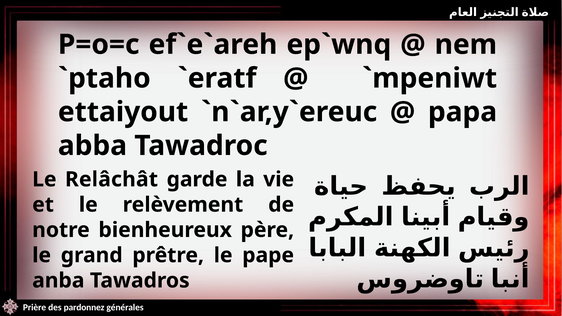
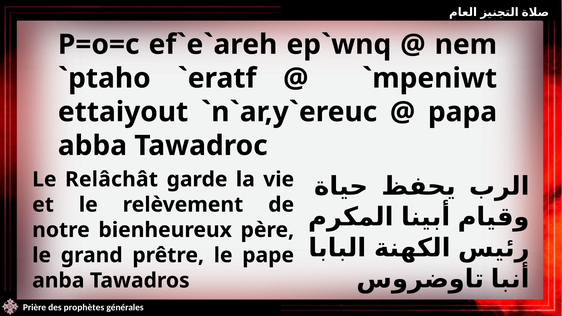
pardonnez: pardonnez -> prophètes (84, 308)
